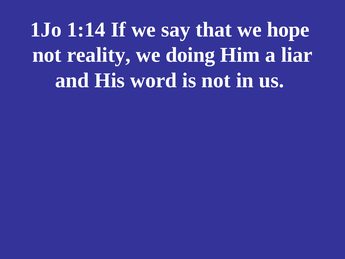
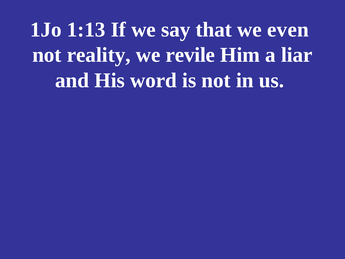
1:14: 1:14 -> 1:13 (86, 30)
hope: hope -> even (288, 30)
doing: doing -> revile (190, 55)
